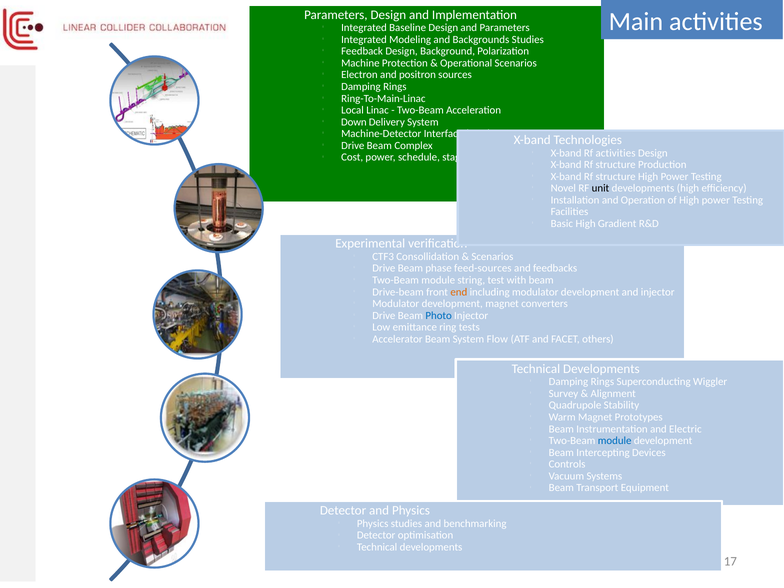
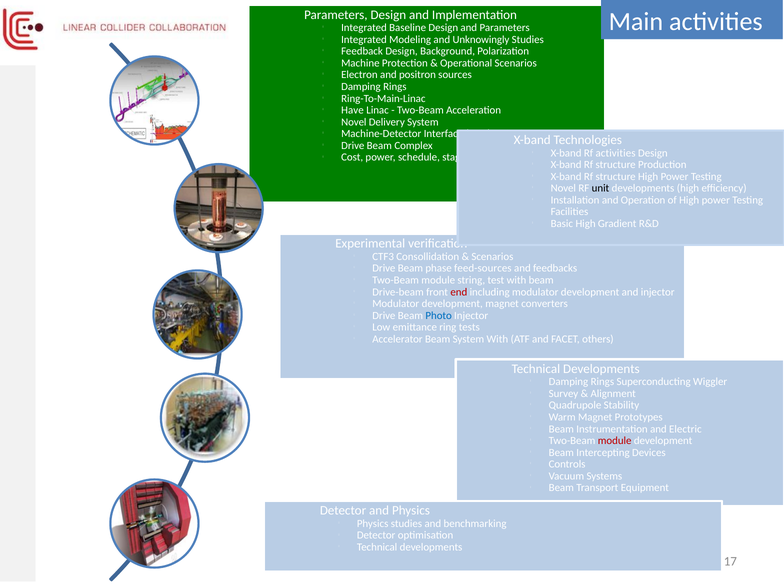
Backgrounds: Backgrounds -> Unknowingly (481, 39)
Local: Local -> Have (352, 110)
Down: Down -> Novel (354, 122)
end colour: orange -> red (459, 292)
System Flow: Flow -> With (497, 339)
module colour: blue -> red (615, 441)
